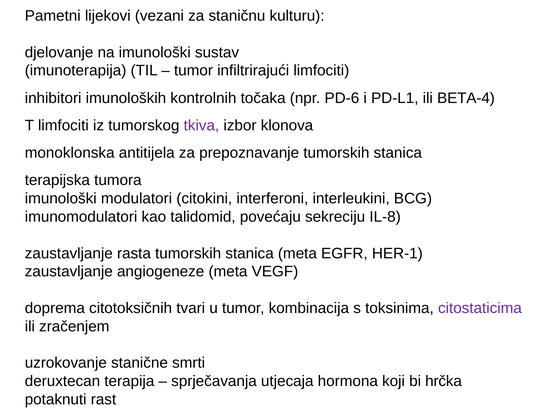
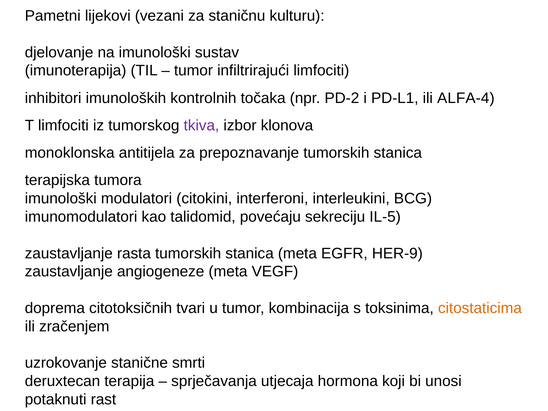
PD-6: PD-6 -> PD-2 (342, 98)
BETA-4: BETA-4 -> ALFA-4 (466, 98)
IL-8: IL-8 -> IL-5 (385, 217)
HER-1: HER-1 -> HER-9 (397, 253)
citostaticima colour: purple -> orange (480, 308)
hrčka: hrčka -> unosi (443, 381)
